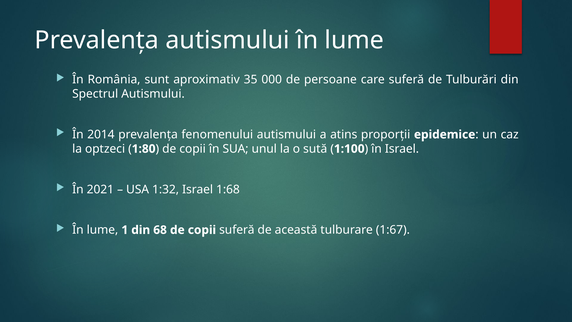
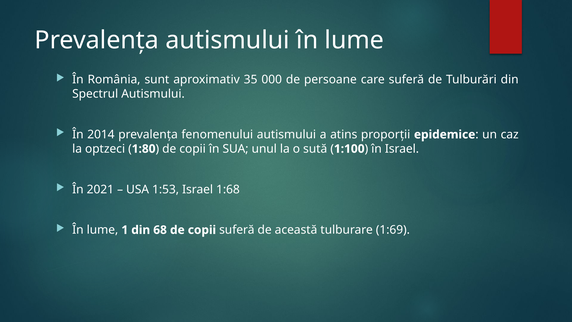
1:32: 1:32 -> 1:53 (166, 189)
1:67: 1:67 -> 1:69 (393, 230)
